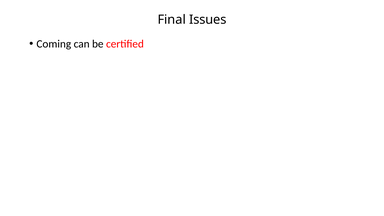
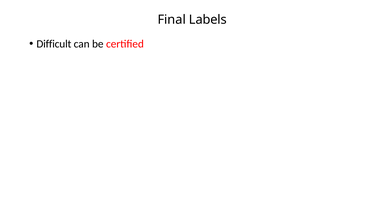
Issues: Issues -> Labels (208, 20)
Coming: Coming -> Difficult (54, 44)
